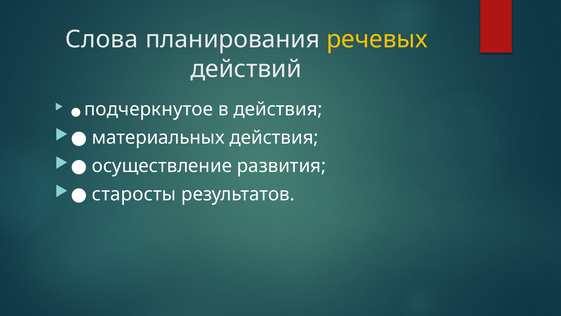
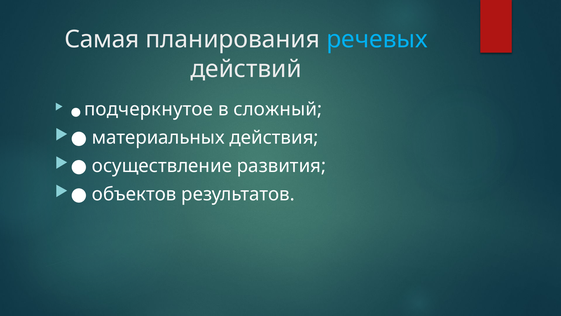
Слова: Слова -> Самая (102, 39)
речевых colour: yellow -> light blue (377, 39)
в действия: действия -> сложный (278, 109)
старосты: старосты -> объектов (134, 194)
